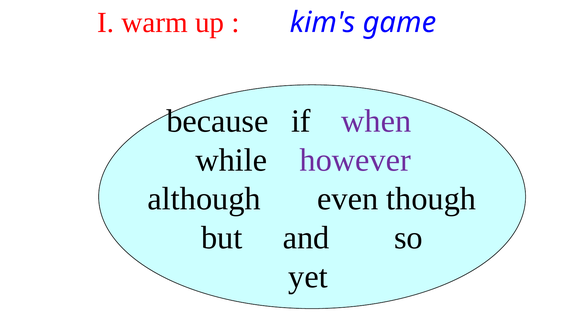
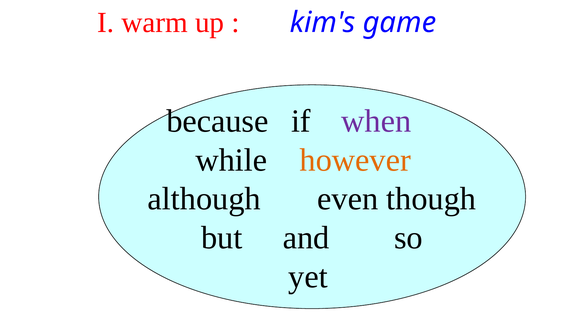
however colour: purple -> orange (355, 160)
